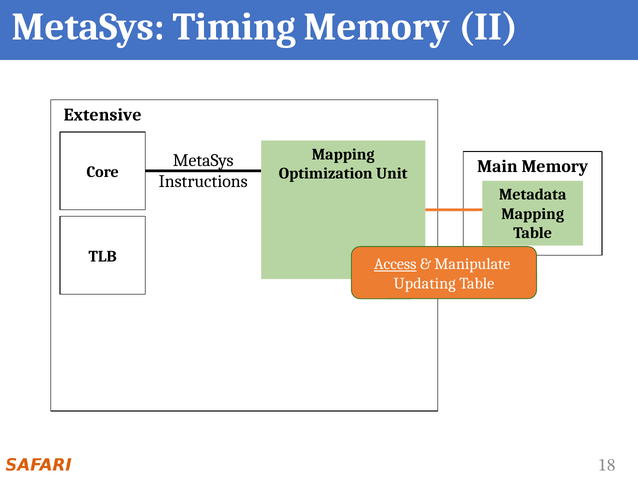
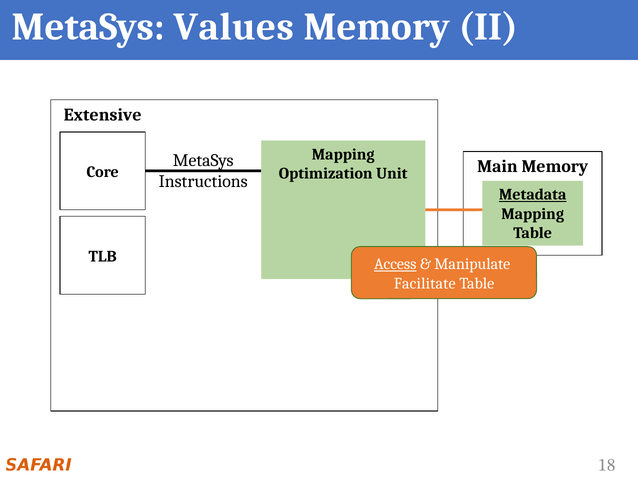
Timing: Timing -> Values (234, 27)
Metadata underline: none -> present (533, 195)
Updating: Updating -> Facilitate (425, 284)
